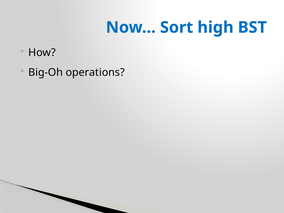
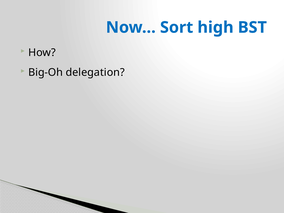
operations: operations -> delegation (95, 72)
